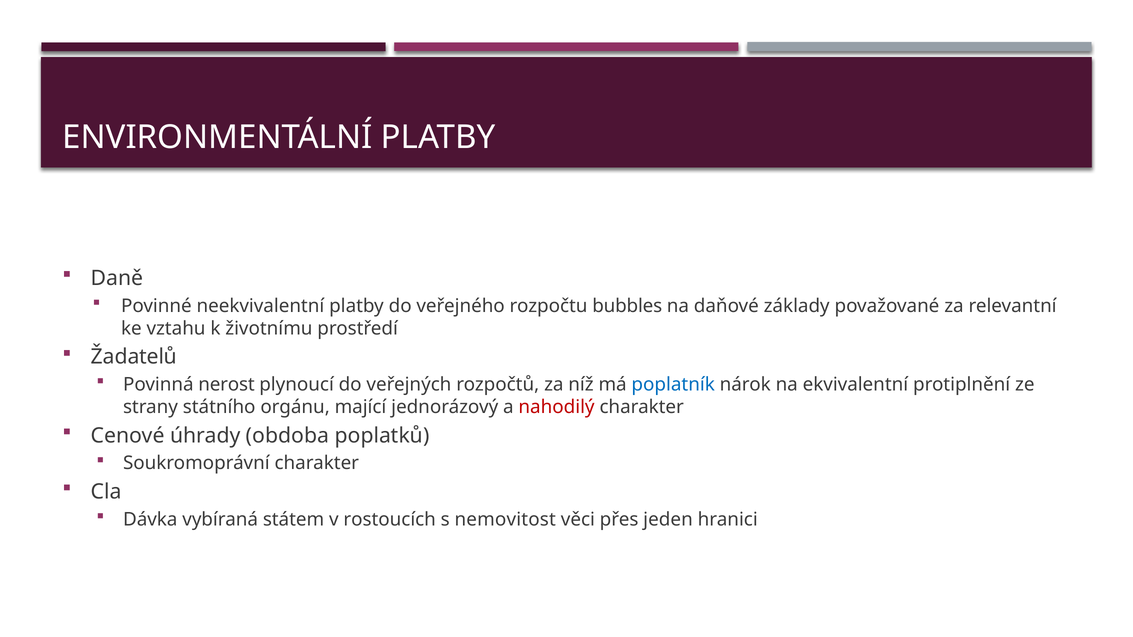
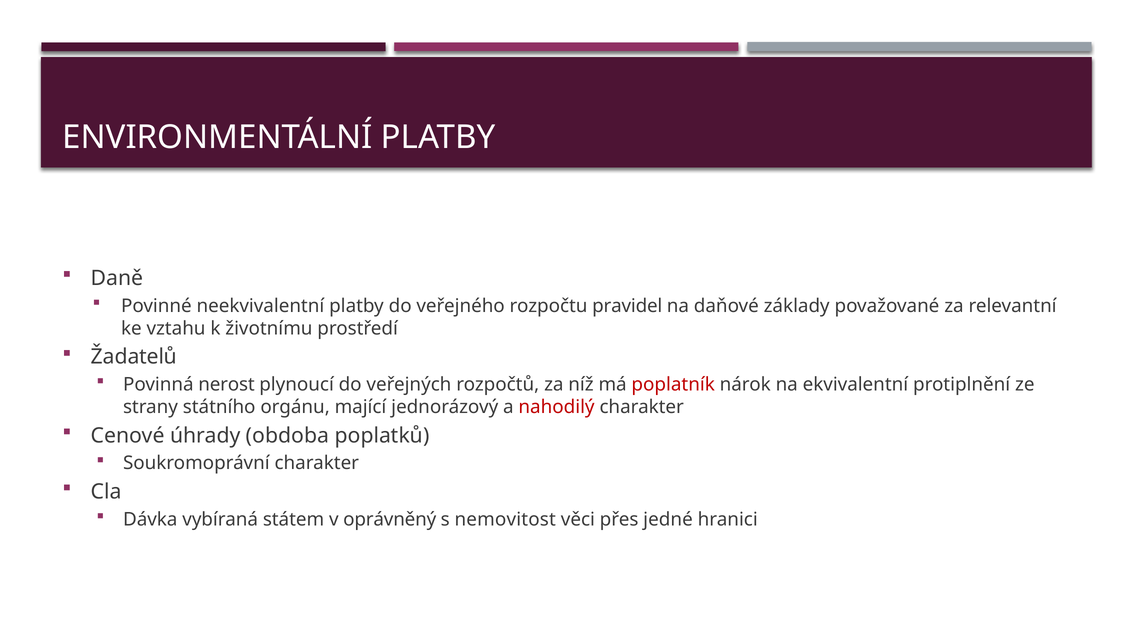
bubbles: bubbles -> pravidel (627, 306)
poplatník colour: blue -> red (673, 385)
rostoucích: rostoucích -> oprávněný (390, 520)
jeden: jeden -> jedné (668, 520)
